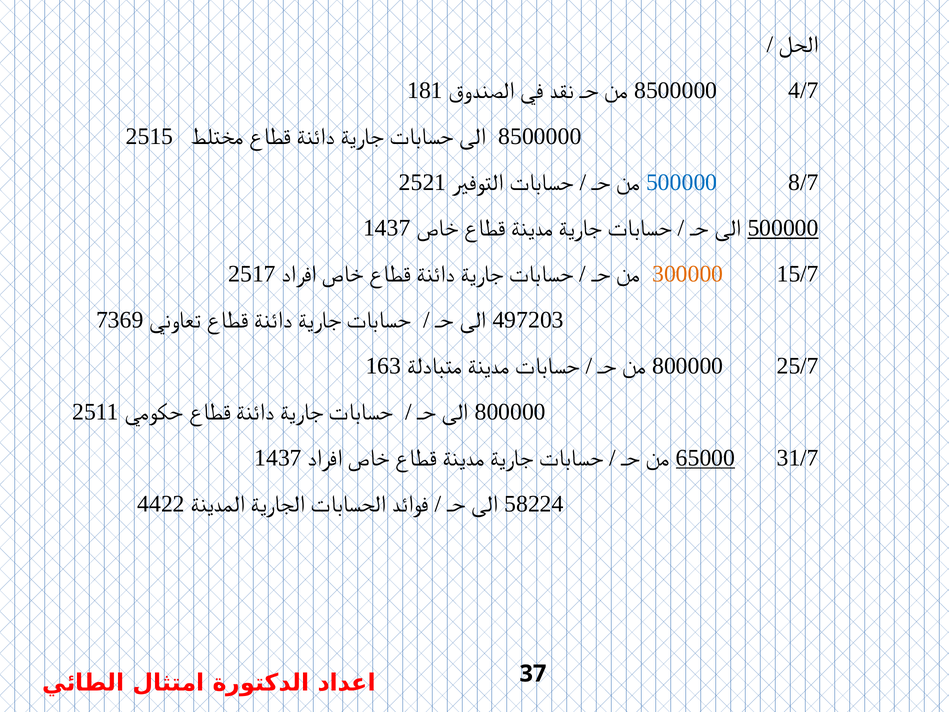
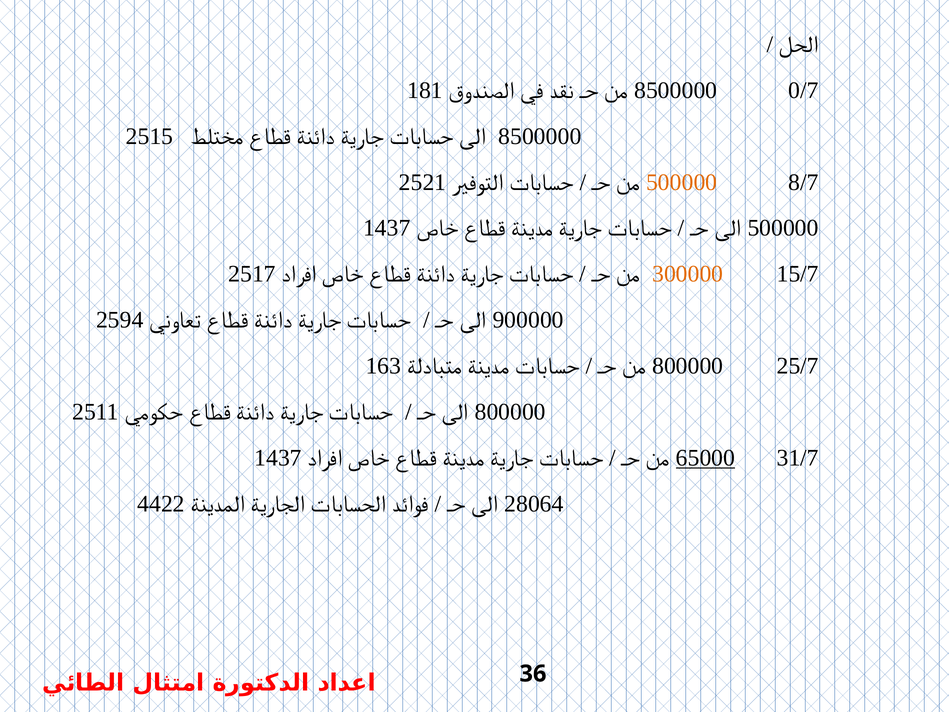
4/7: 4/7 -> 0/7 (804, 90)
500000 colour: blue -> orange (682, 182)
500000 underline: present -> none (783, 228)
7369: 7369 -> 2594 (120, 320)
497203: 497203 -> 900000 (528, 320)
58224: 58224 -> 28064 (534, 504)
37: 37 -> 36 (533, 673)
